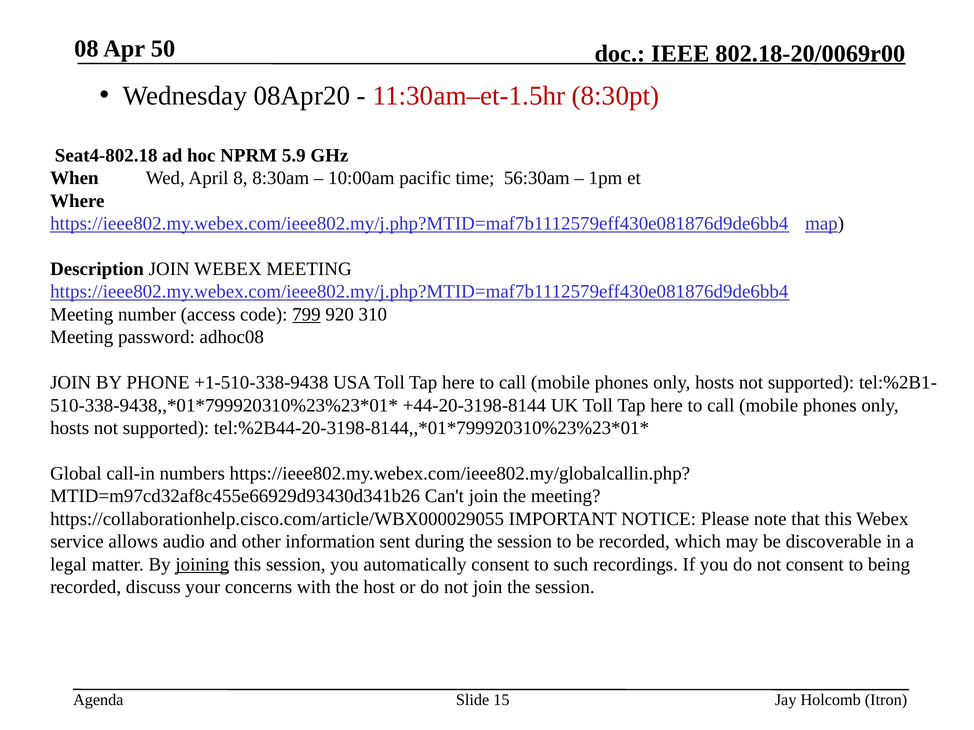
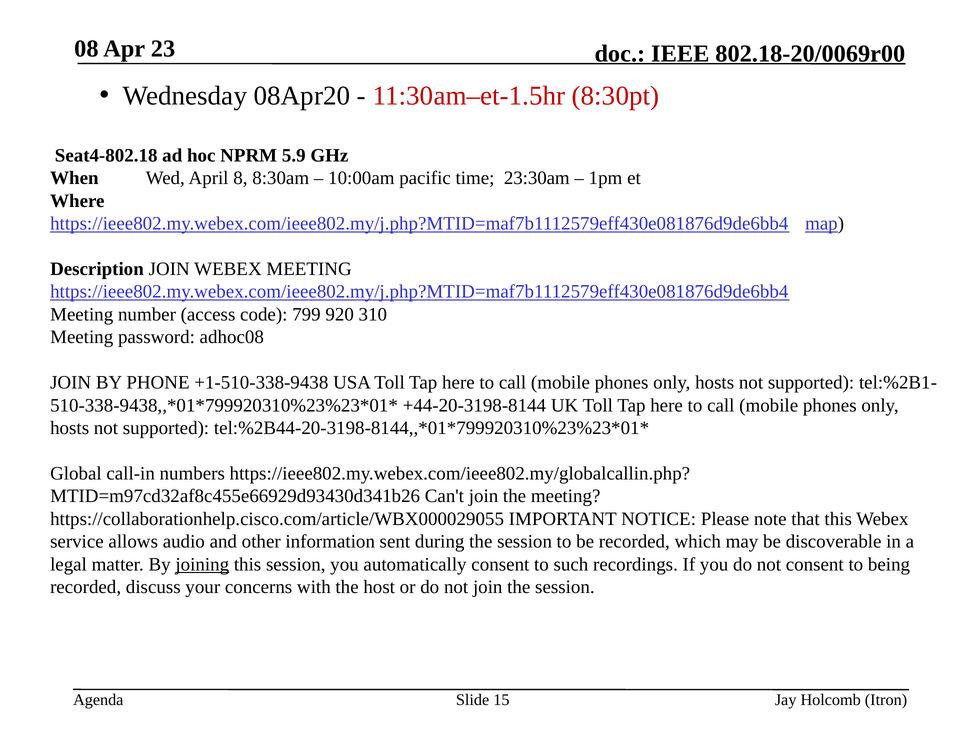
50: 50 -> 23 (163, 49)
56:30am: 56:30am -> 23:30am (537, 178)
799 underline: present -> none (306, 315)
